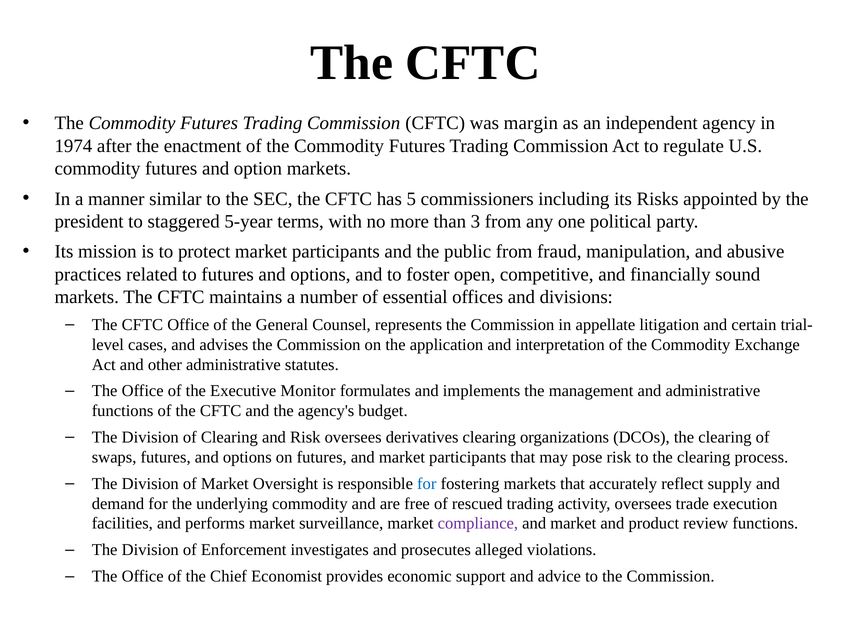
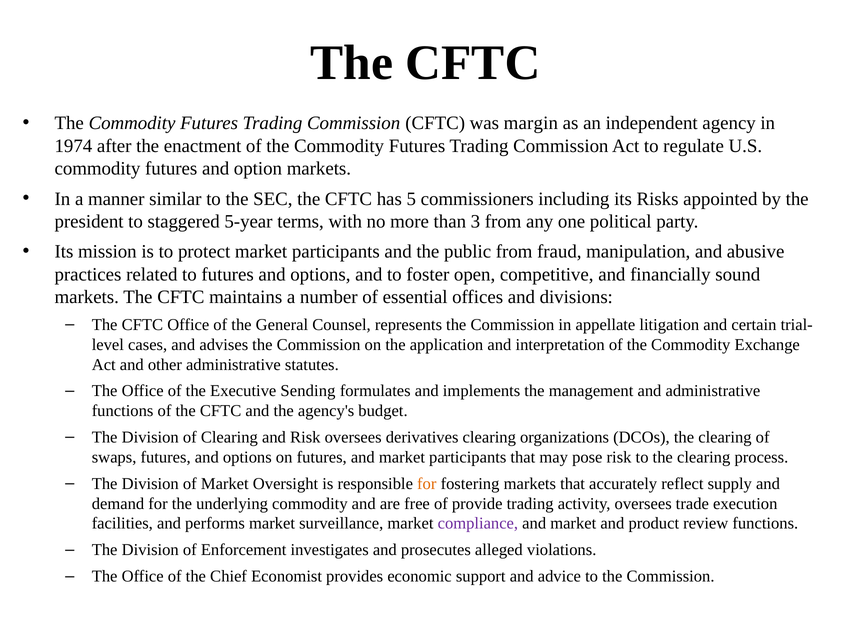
Monitor: Monitor -> Sending (308, 391)
for colour: blue -> orange (427, 484)
rescued: rescued -> provide (477, 504)
